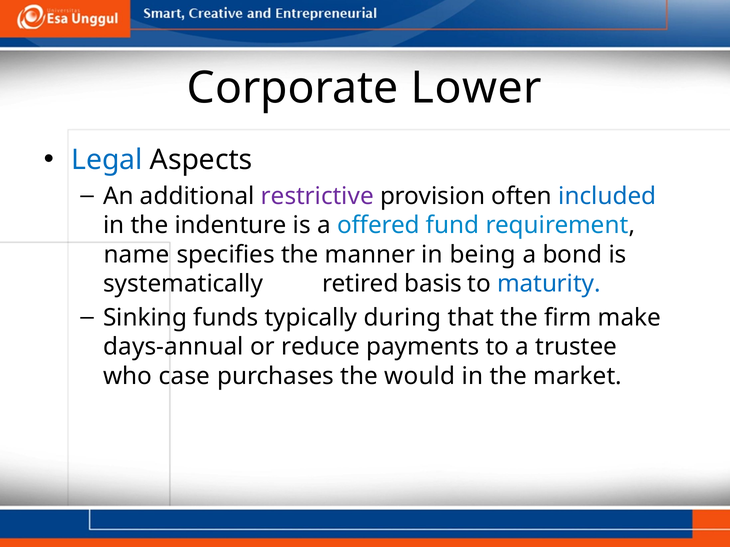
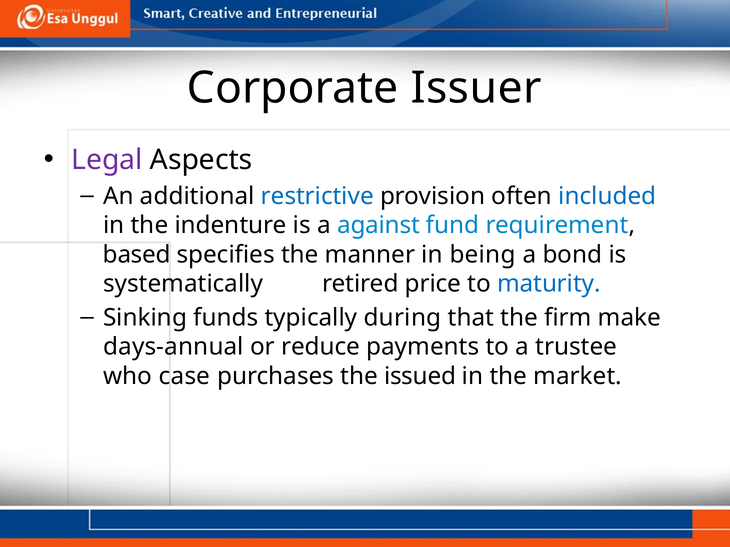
Lower: Lower -> Issuer (476, 88)
Legal colour: blue -> purple (107, 160)
restrictive colour: purple -> blue (317, 196)
offered: offered -> against (379, 226)
name: name -> based (137, 255)
basis: basis -> price (433, 284)
would: would -> issued (420, 376)
